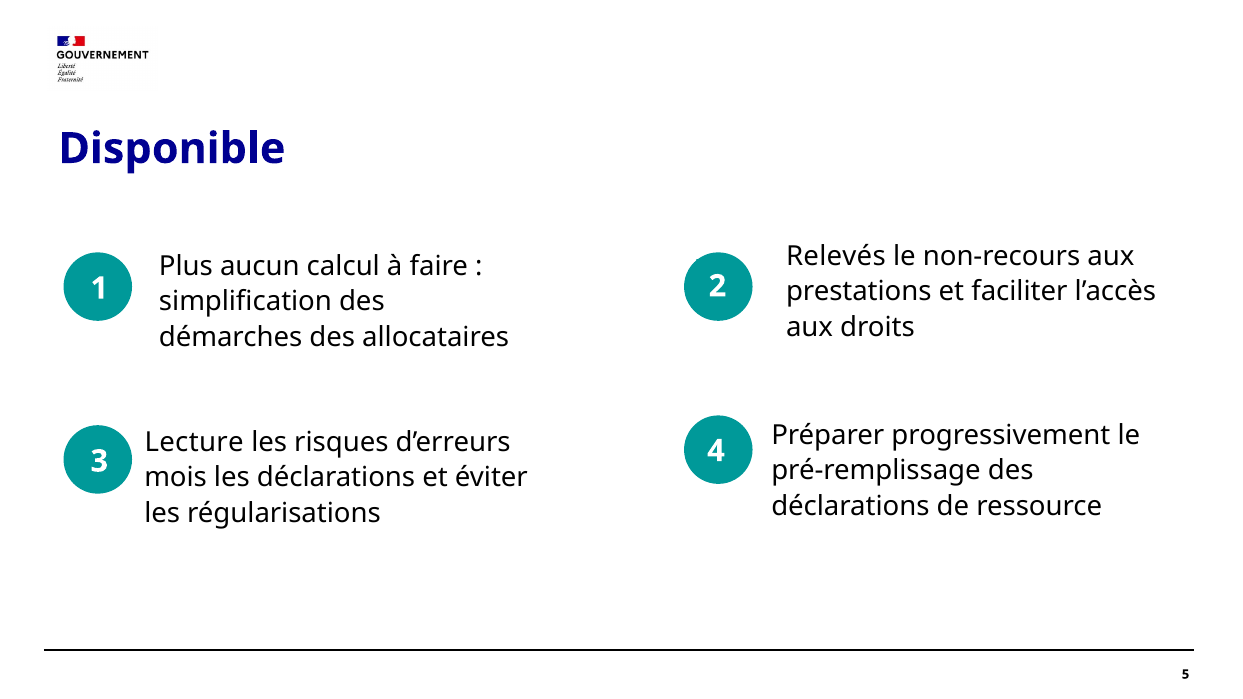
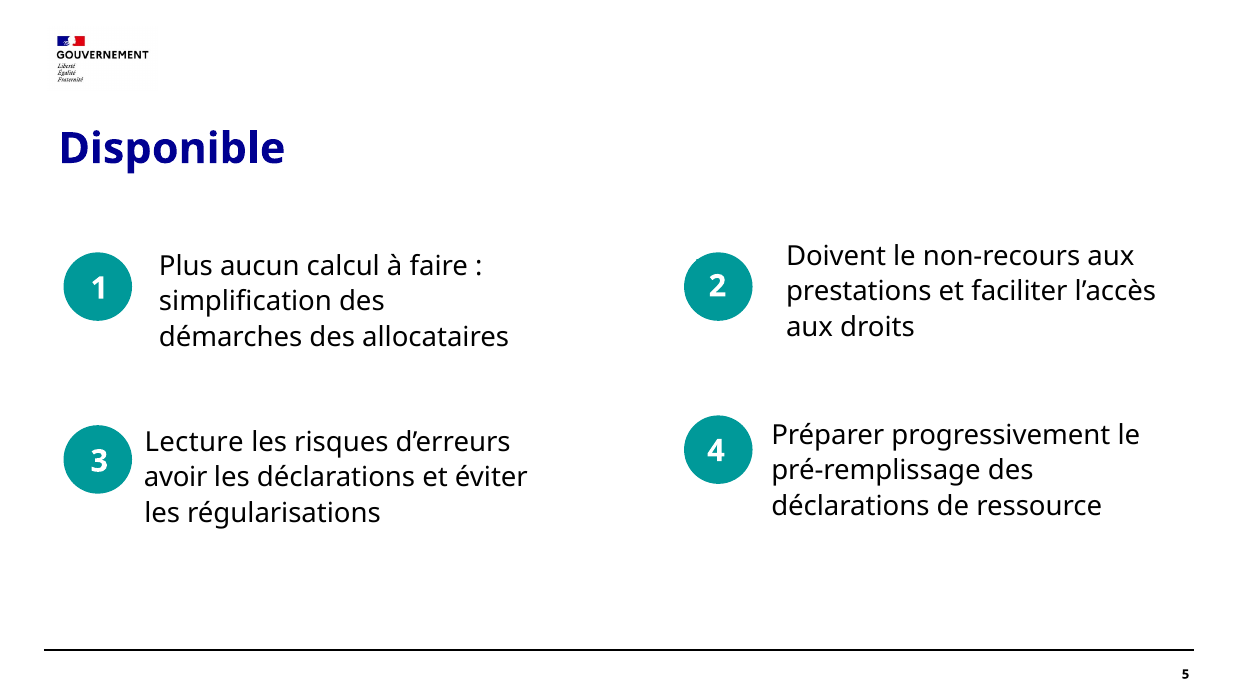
Relevés: Relevés -> Doivent (836, 256)
mois: mois -> avoir (176, 478)
